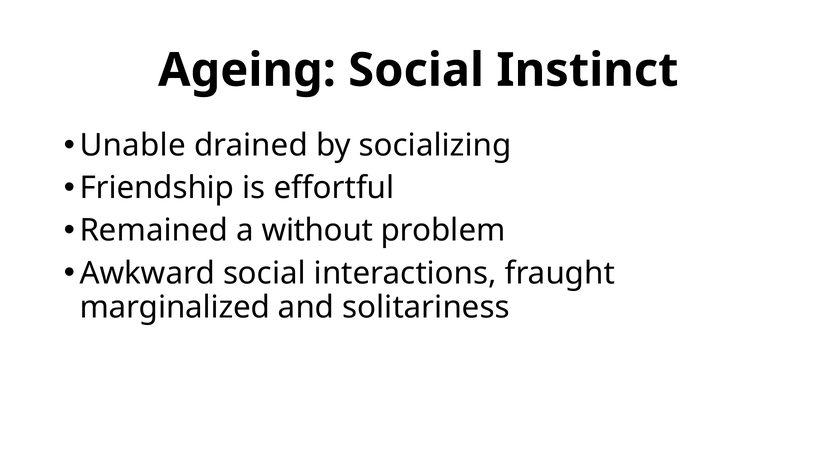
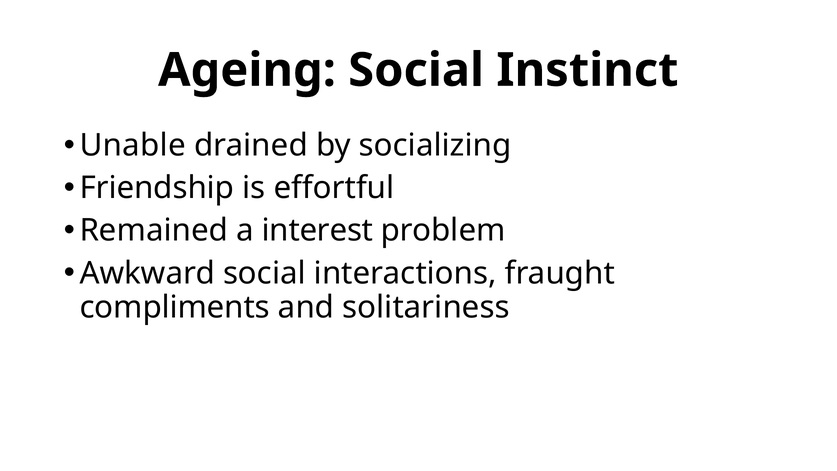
without: without -> interest (317, 230)
marginalized: marginalized -> compliments (175, 307)
